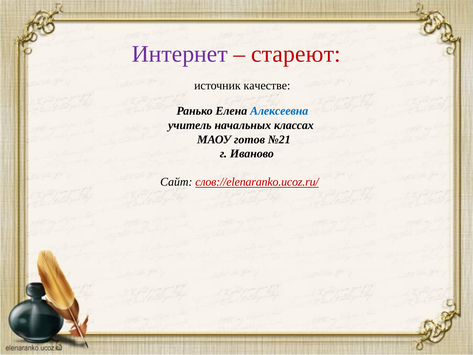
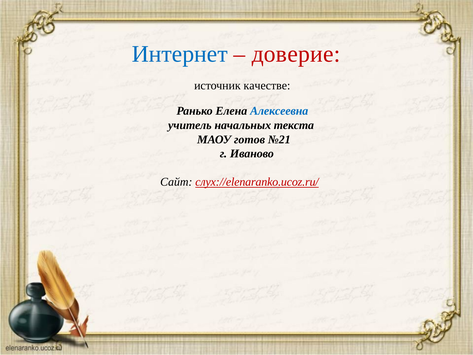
Интернет colour: purple -> blue (180, 54)
стареют: стареют -> доверие (296, 54)
классах: классах -> текста (294, 125)
слов://elenaranko.ucoz.ru/: слов://elenaranko.ucoz.ru/ -> слух://elenaranko.ucoz.ru/ (257, 182)
